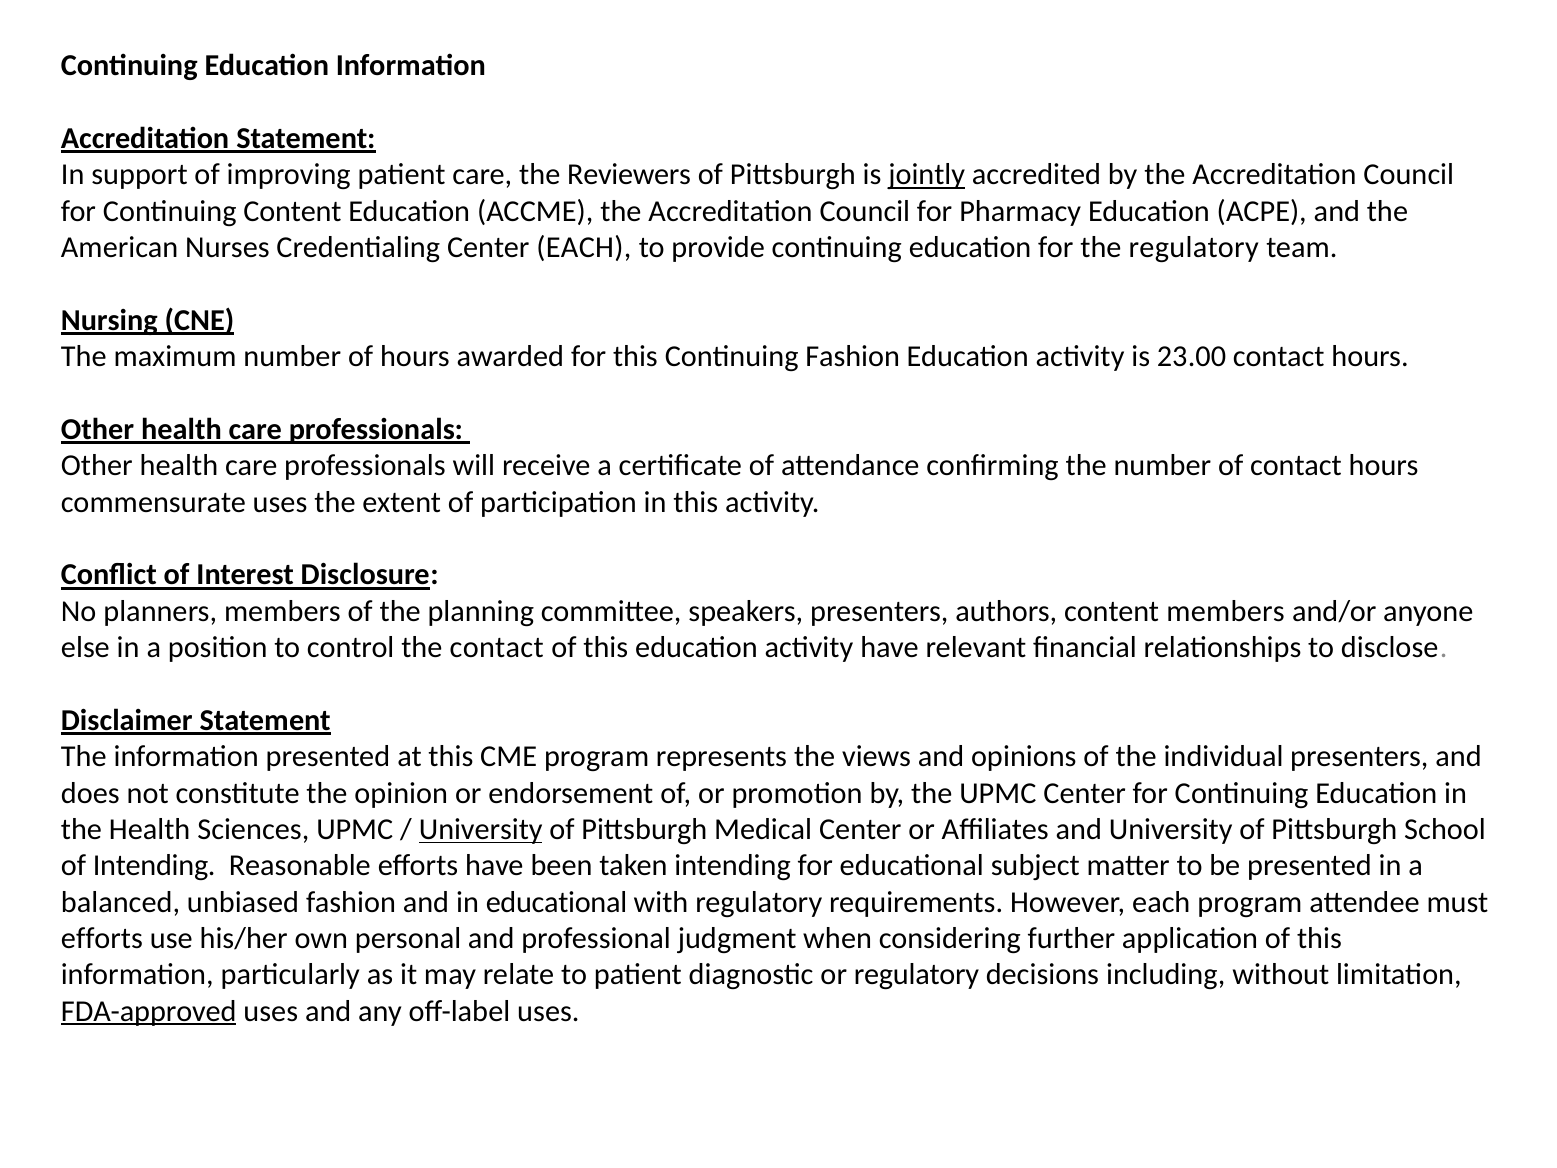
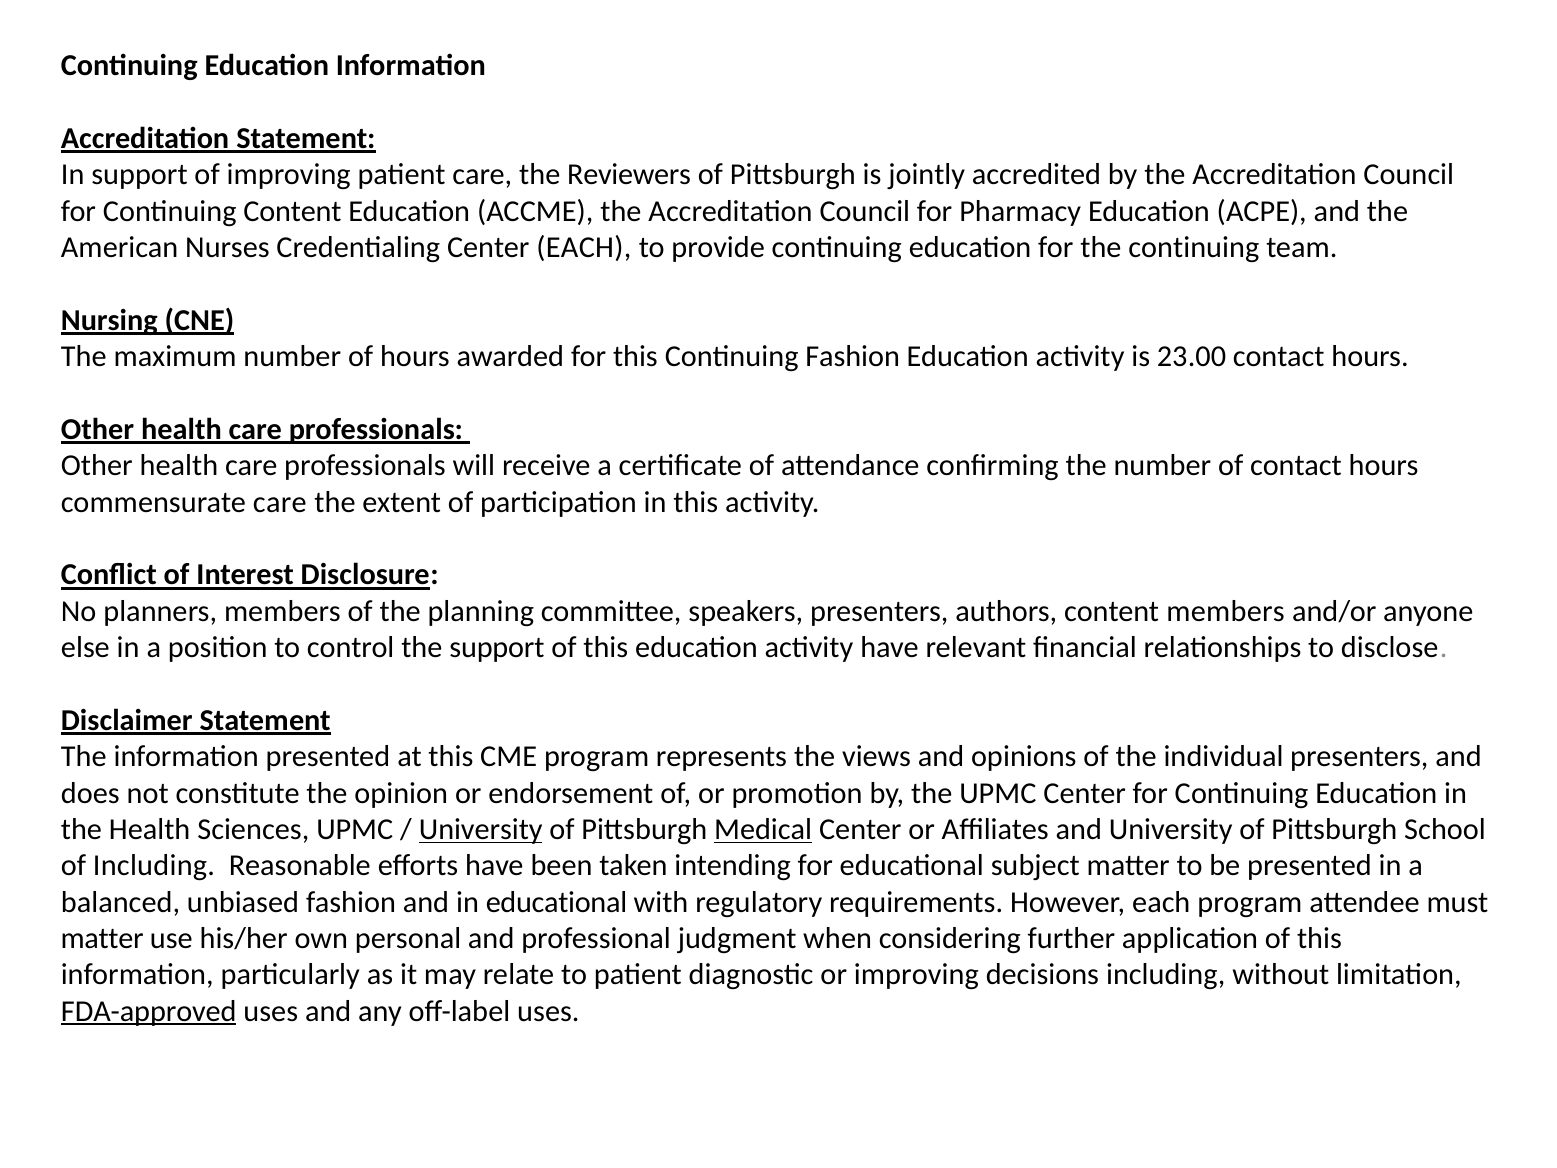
jointly underline: present -> none (927, 175)
the regulatory: regulatory -> continuing (1194, 248)
commensurate uses: uses -> care (280, 502)
the contact: contact -> support (497, 648)
Medical underline: none -> present (763, 829)
of Intending: Intending -> Including (154, 866)
efforts: efforts -> matter (102, 938)
or regulatory: regulatory -> improving (916, 975)
